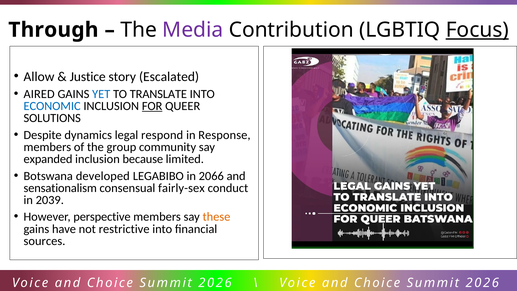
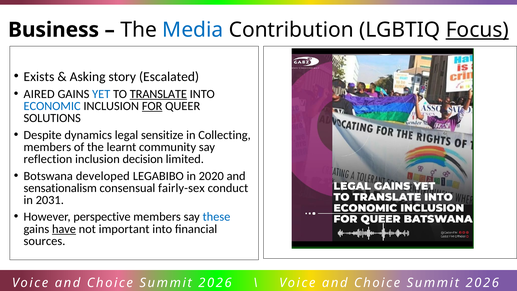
Through: Through -> Business (54, 30)
Media colour: purple -> blue (193, 30)
Allow: Allow -> Exists (39, 77)
Justice: Justice -> Asking (88, 77)
TRANSLATE underline: none -> present (158, 94)
respond: respond -> sensitize (162, 135)
Response: Response -> Collecting (225, 135)
group: group -> learnt (121, 147)
expanded: expanded -> reflection (48, 159)
because: because -> decision (143, 159)
2066: 2066 -> 2020 (211, 176)
2039: 2039 -> 2031 (50, 200)
these colour: orange -> blue (216, 217)
have underline: none -> present (64, 229)
restrictive: restrictive -> important (124, 229)
